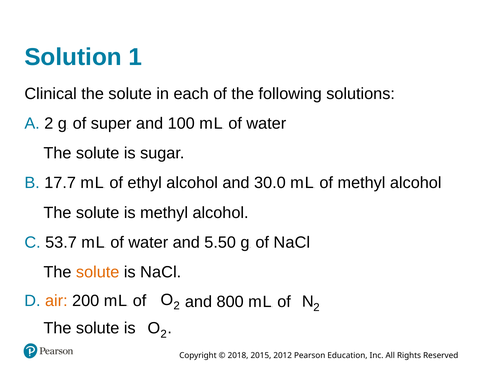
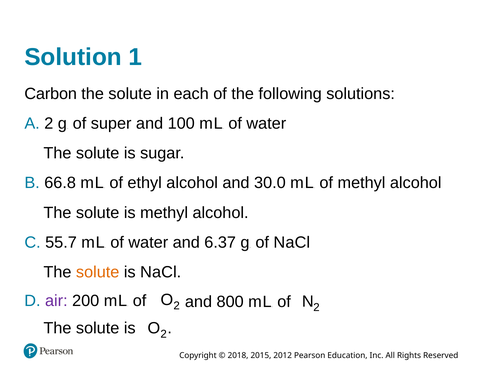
Clinical: Clinical -> Carbon (51, 94)
17.7: 17.7 -> 66.8 (60, 183)
53.7: 53.7 -> 55.7 (61, 242)
5.50: 5.50 -> 6.37 (220, 242)
air colour: orange -> purple (56, 301)
